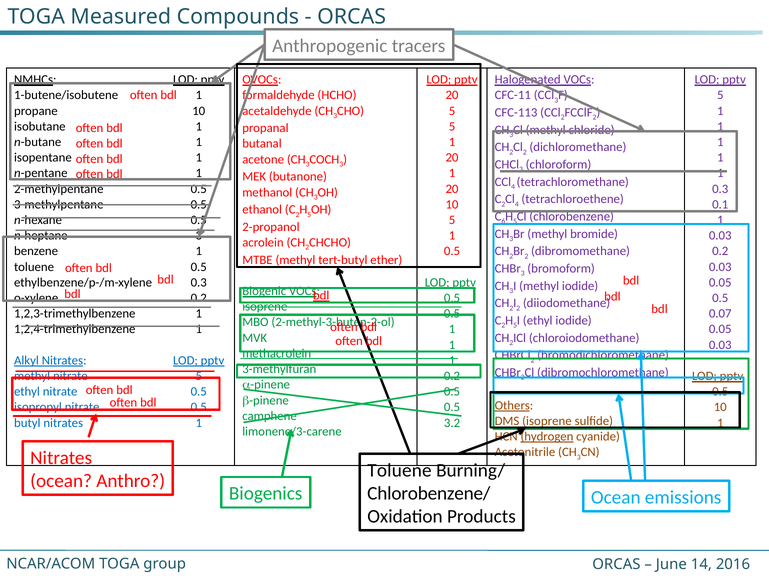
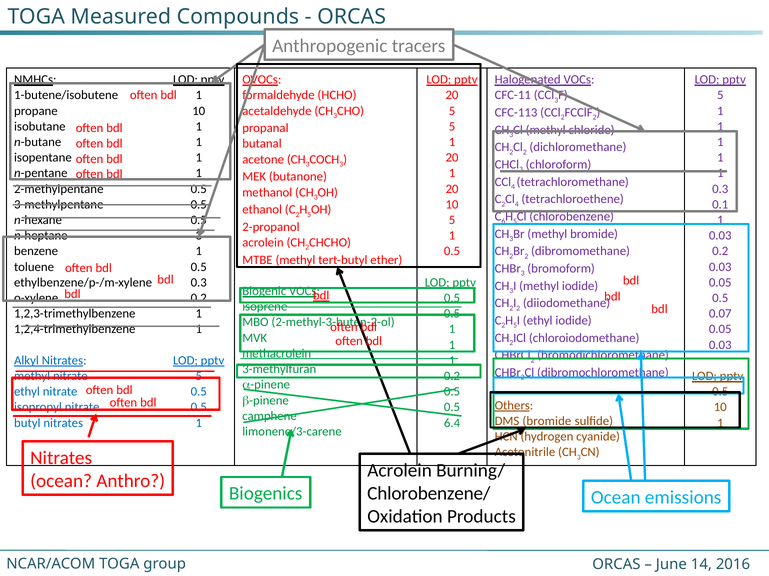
DMS isoprene: isoprene -> bromide (547, 422)
3.2: 3.2 -> 6.4 (452, 423)
hydrogen underline: present -> none (547, 437)
Toluene: Toluene -> Acrolein (400, 471)
